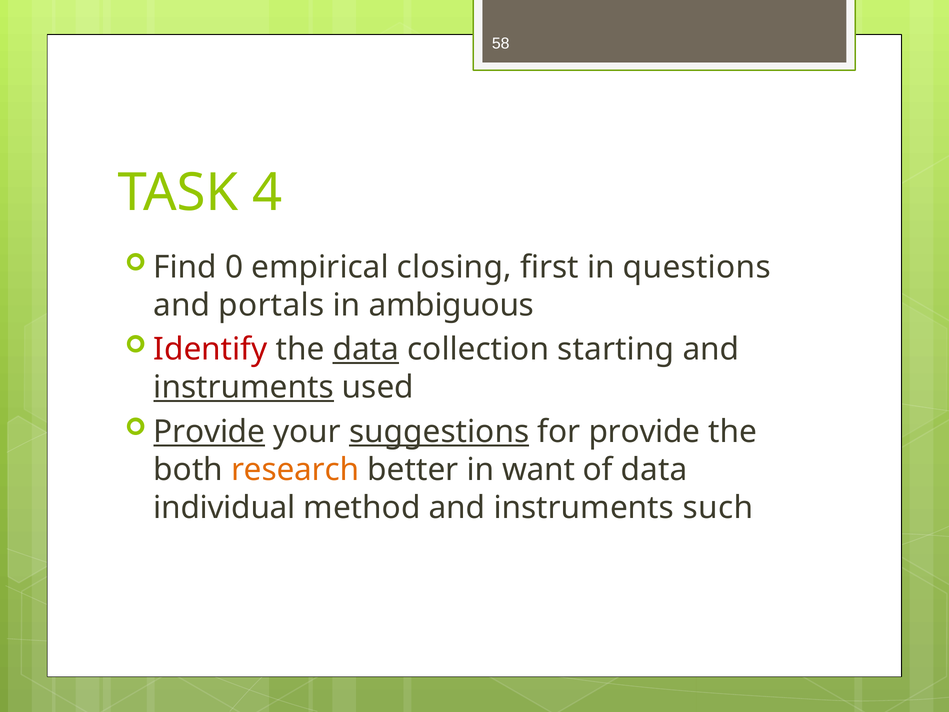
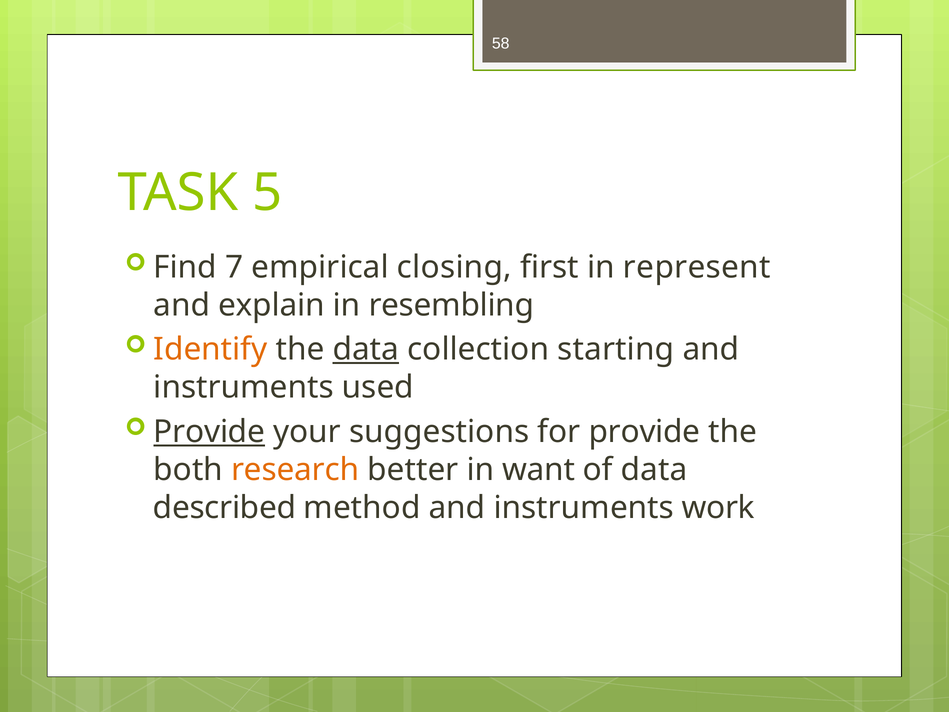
4: 4 -> 5 (267, 193)
0: 0 -> 7 (234, 267)
questions: questions -> represent (697, 267)
portals: portals -> explain (272, 305)
ambiguous: ambiguous -> resembling (451, 305)
Identify colour: red -> orange (210, 349)
instruments underline: present -> none (244, 387)
suggestions underline: present -> none (439, 432)
individual: individual -> described (224, 508)
such: such -> work (718, 508)
